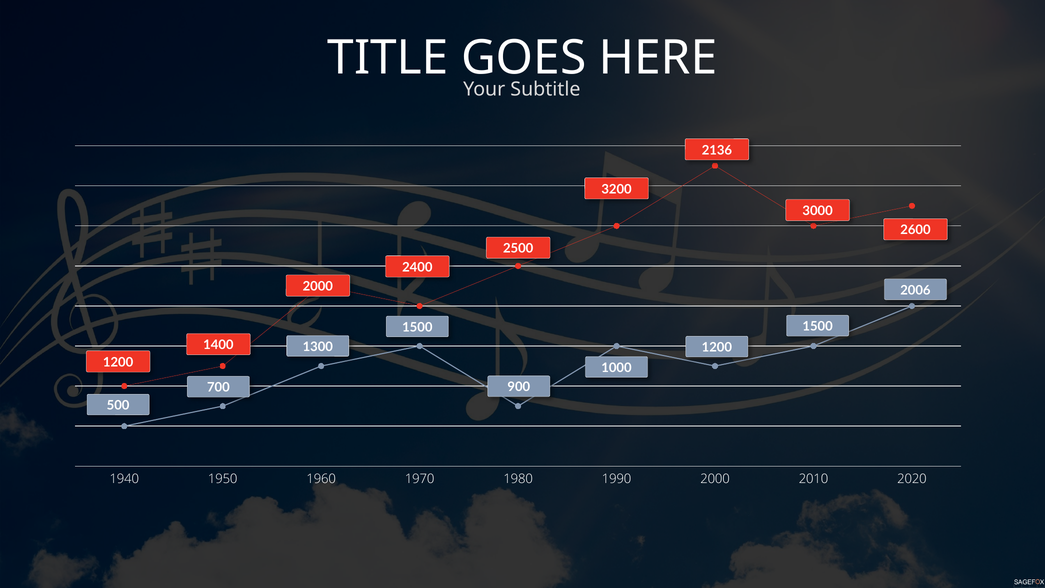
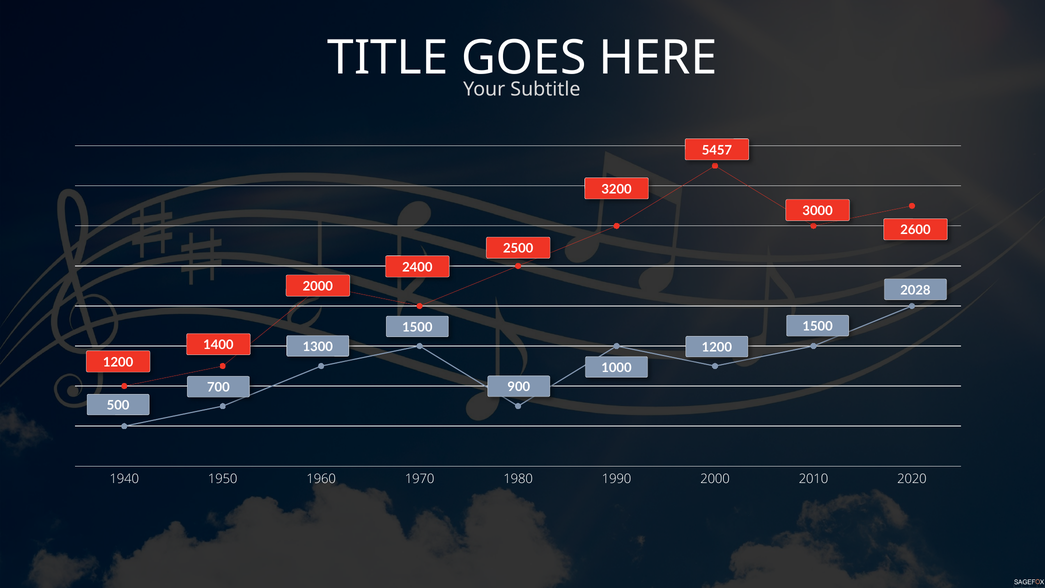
2136: 2136 -> 5457 (717, 150)
2006: 2006 -> 2028 (915, 290)
